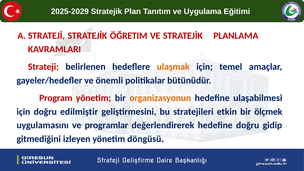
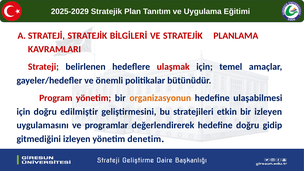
ÖĞRETIM: ÖĞRETIM -> BİLGİLERİ (129, 36)
ulaşmak colour: orange -> red (173, 67)
bir ölçmek: ölçmek -> izleyen (268, 112)
döngüsü: döngüsü -> denetim (144, 139)
